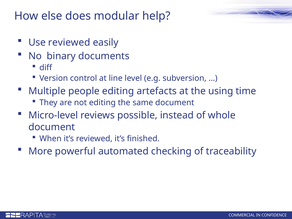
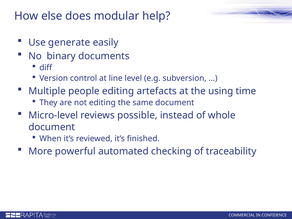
Use reviewed: reviewed -> generate (69, 43)
